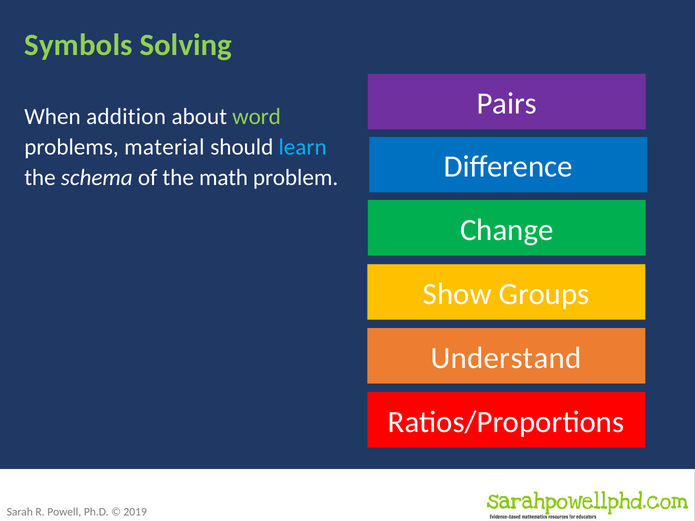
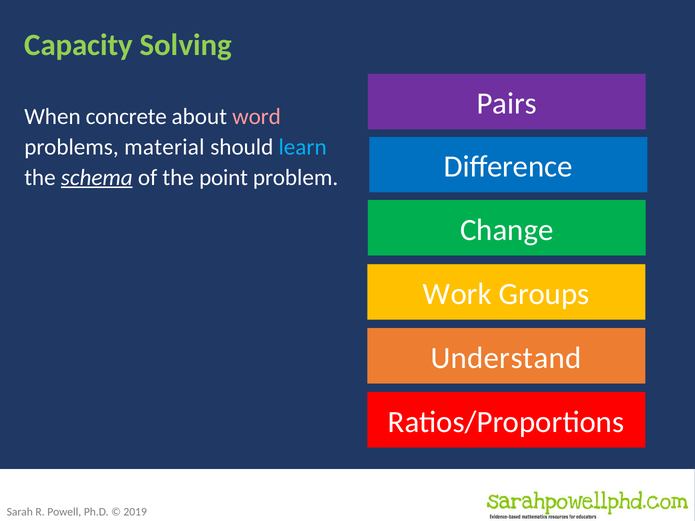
Symbols: Symbols -> Capacity (79, 45)
addition: addition -> concrete (126, 116)
word colour: light green -> pink (257, 116)
schema underline: none -> present (97, 178)
math: math -> point (224, 178)
Show: Show -> Work (457, 294)
